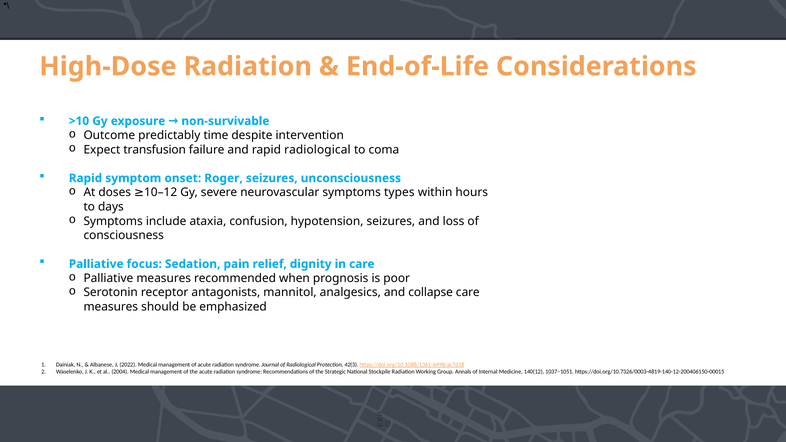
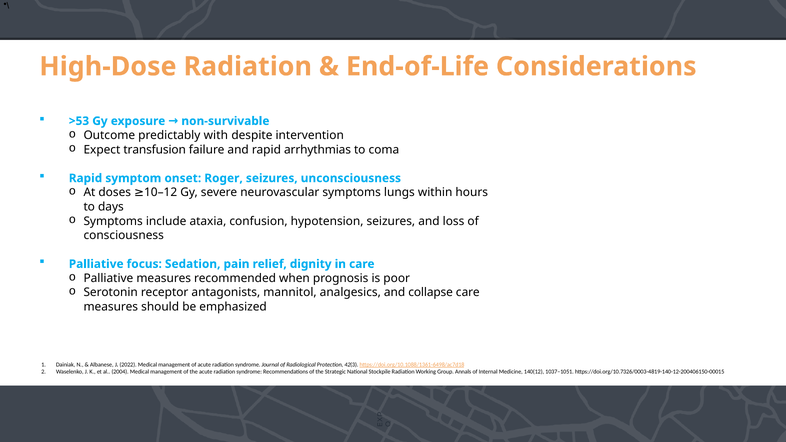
>10: >10 -> >53 (79, 121)
time: time -> with (216, 135)
rapid radiological: radiological -> arrhythmias (318, 150)
types: types -> lungs (399, 193)
